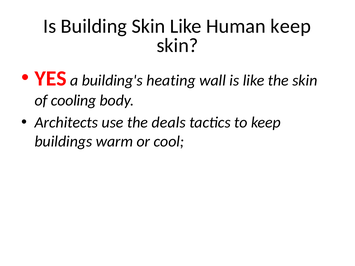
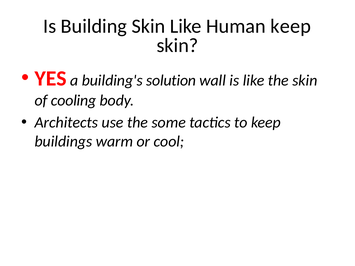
heating: heating -> solution (171, 80)
deals: deals -> some (169, 123)
